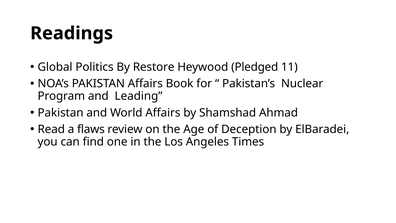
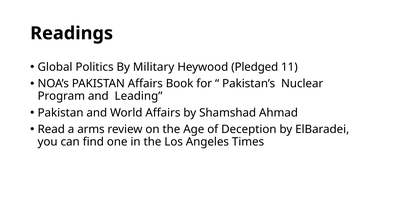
Restore: Restore -> Military (154, 67)
flaws: flaws -> arms (91, 129)
